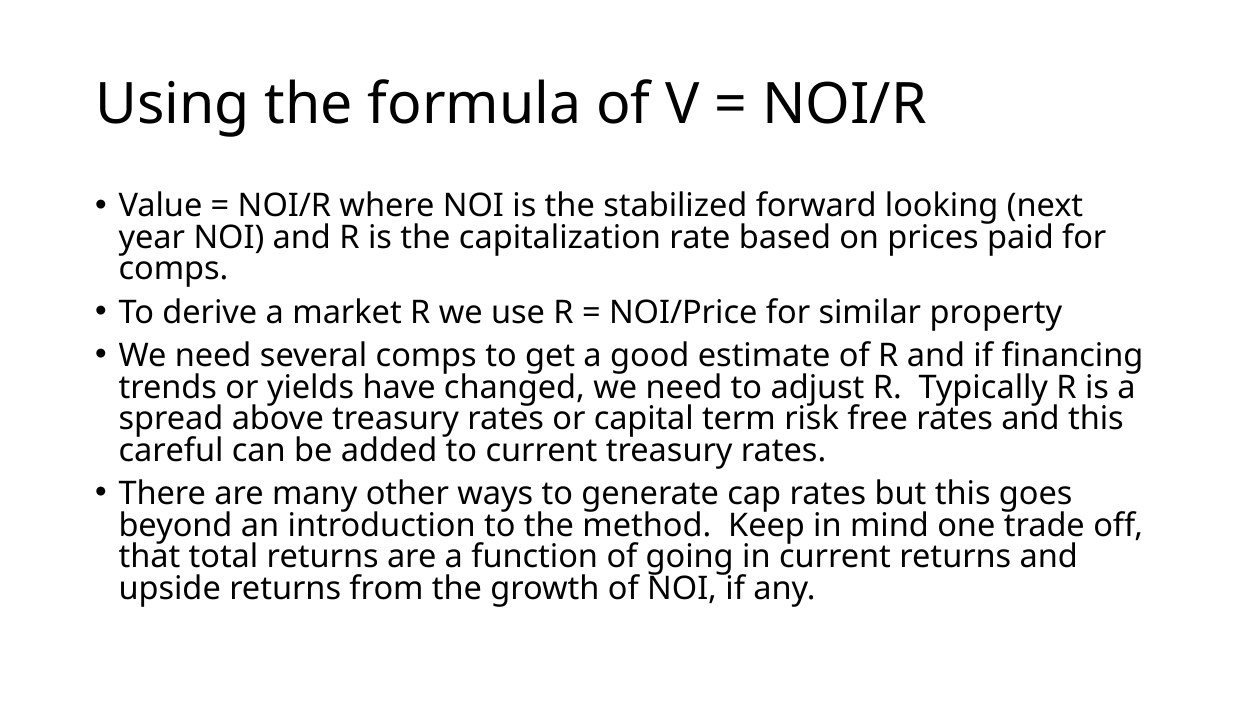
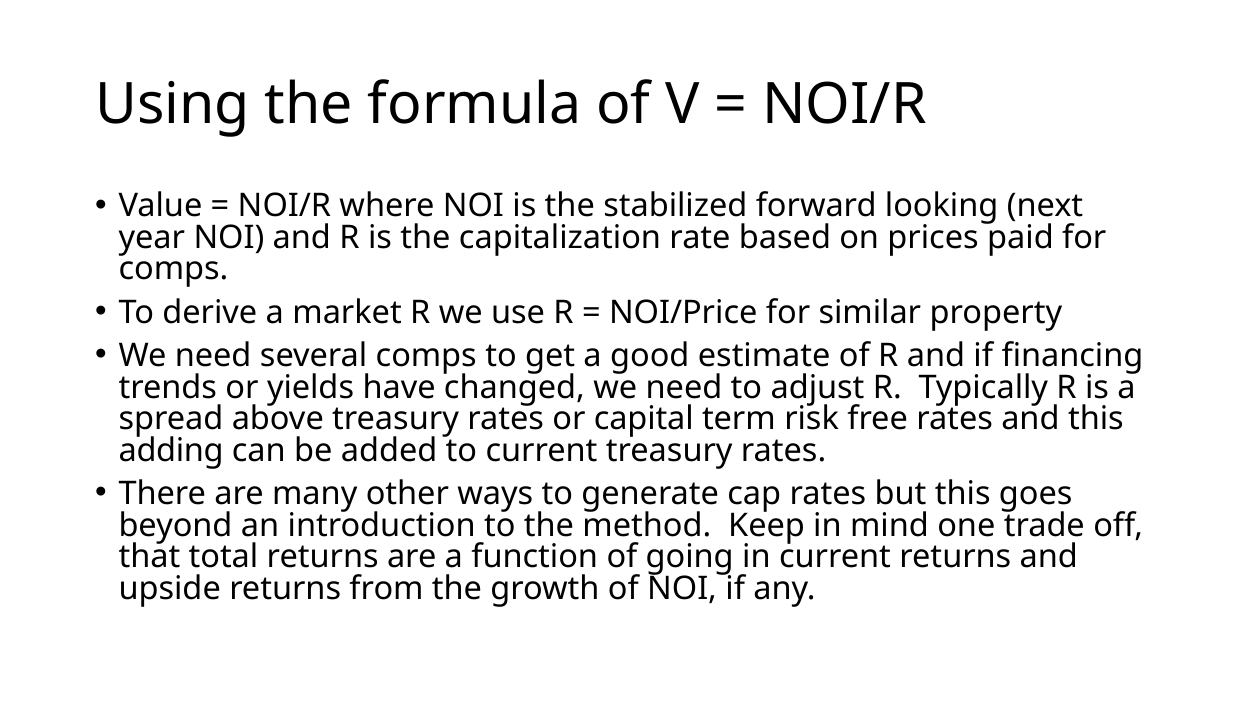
careful: careful -> adding (171, 451)
